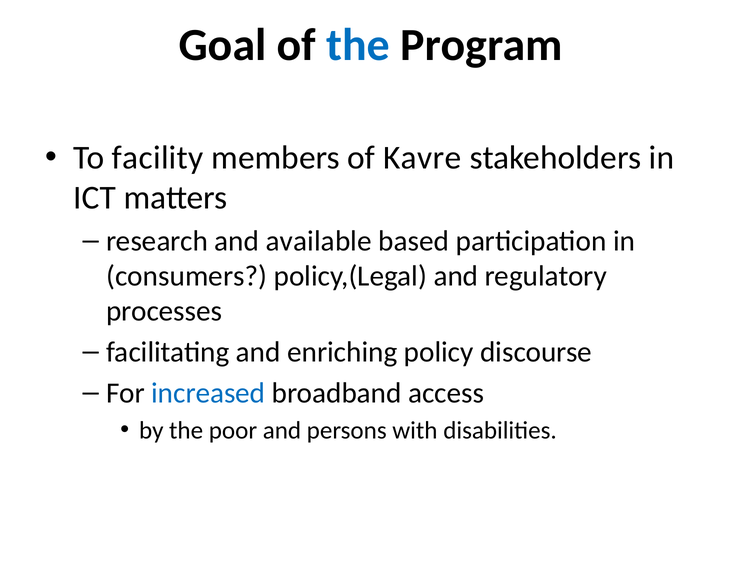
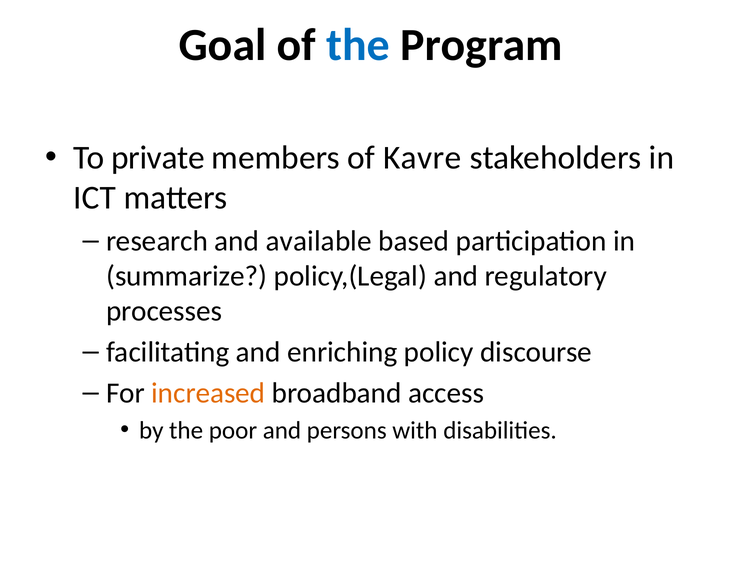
facility: facility -> private (158, 158)
consumers: consumers -> summarize (187, 276)
increased colour: blue -> orange (208, 393)
